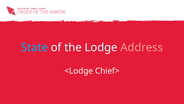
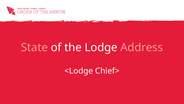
State colour: light blue -> pink (34, 47)
